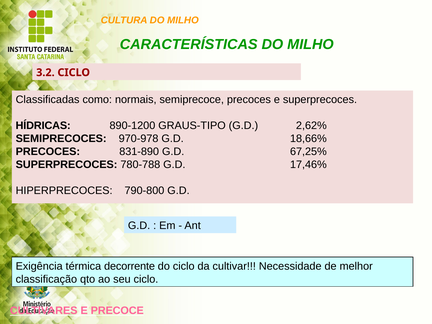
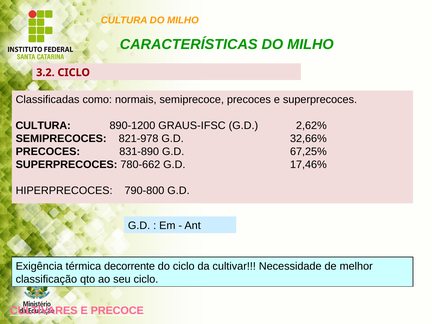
HÍDRICAS: HÍDRICAS -> CULTURA (43, 126)
GRAUS-TIPO: GRAUS-TIPO -> GRAUS-IFSC (192, 126)
970-978: 970-978 -> 821-978 (139, 139)
18,66%: 18,66% -> 32,66% (308, 139)
780-788: 780-788 -> 780-662 (140, 165)
